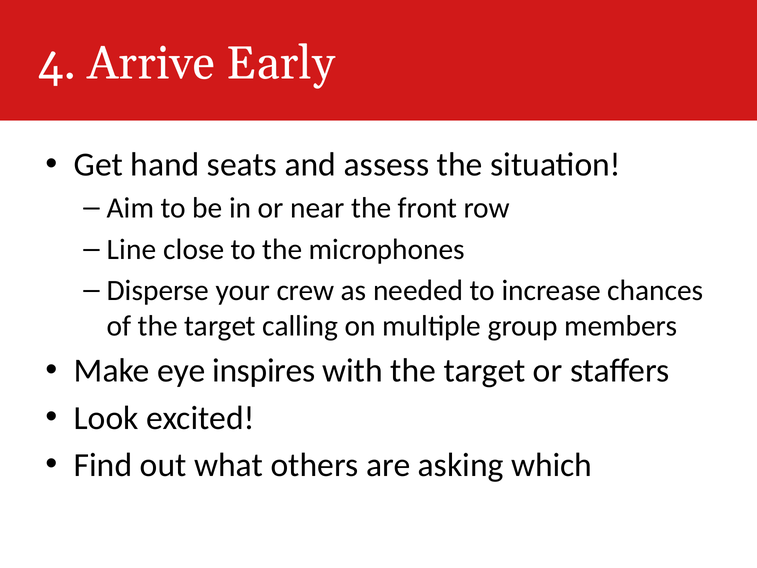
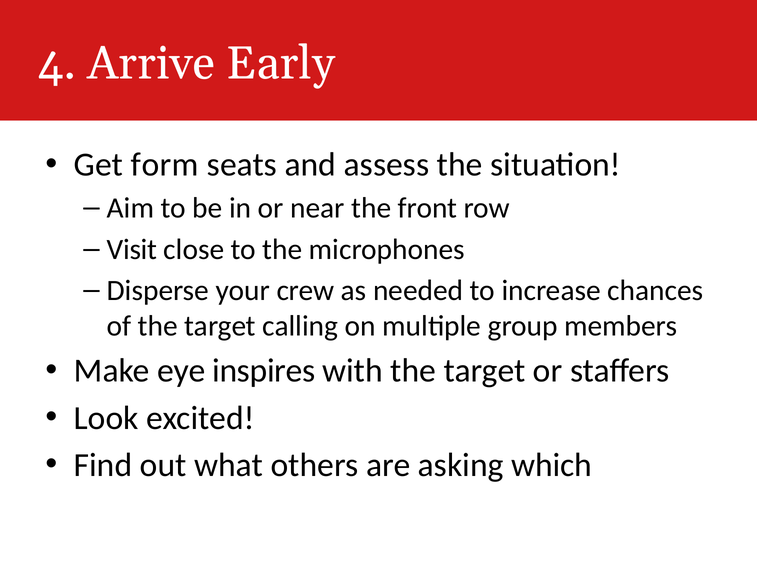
hand: hand -> form (165, 165)
Line: Line -> Visit (132, 249)
